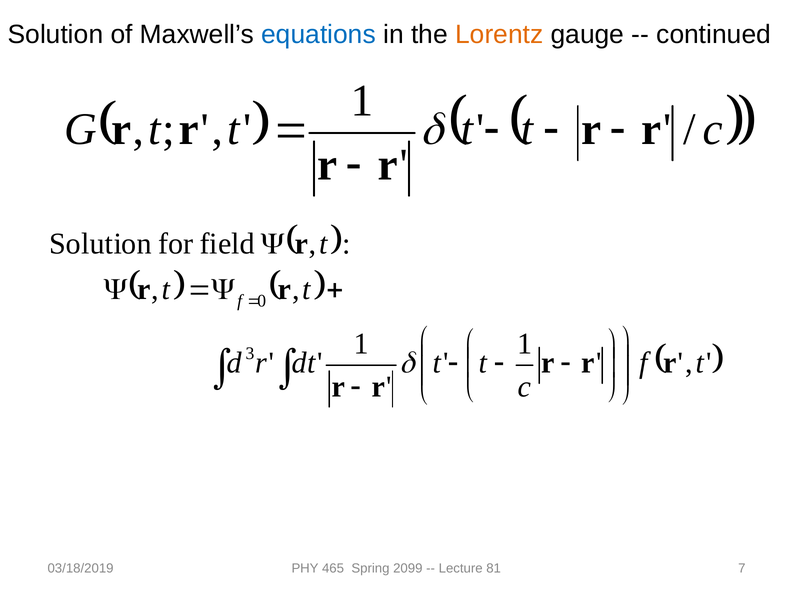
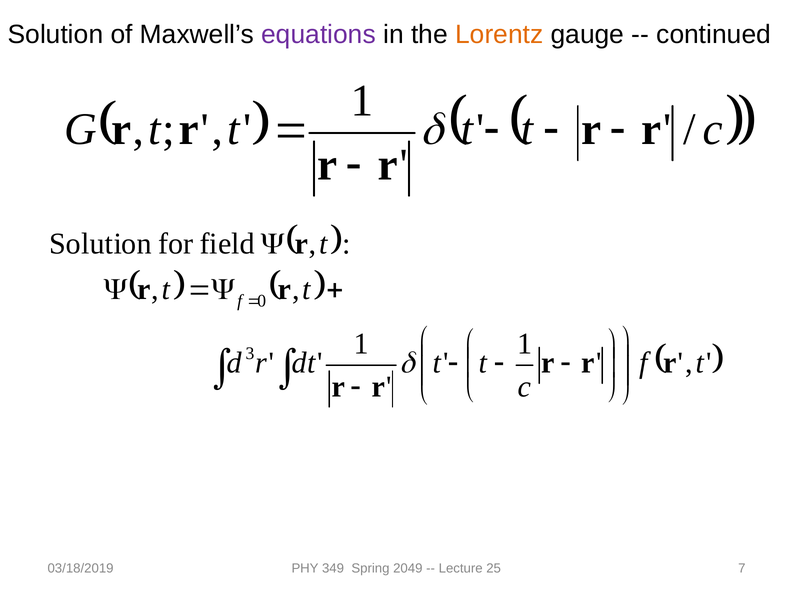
equations colour: blue -> purple (319, 35)
465: 465 -> 349 (333, 568)
2099: 2099 -> 2049 (408, 568)
81: 81 -> 25 (494, 568)
